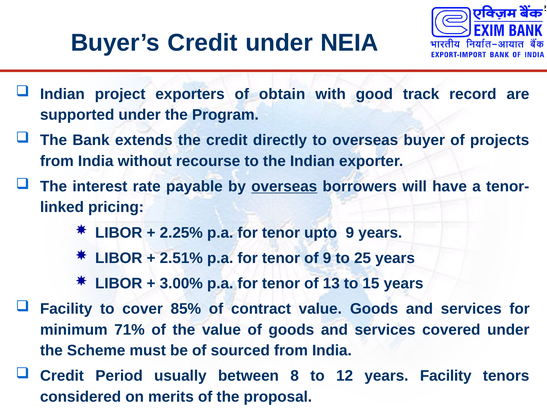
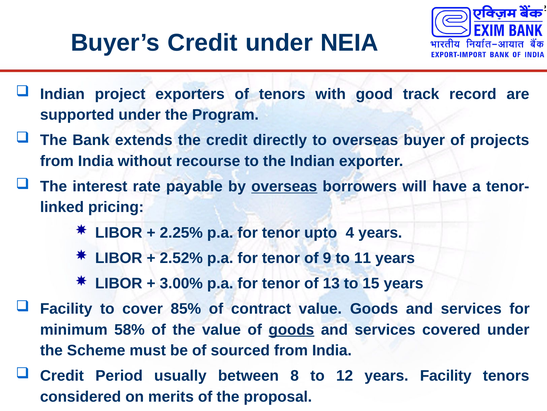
of obtain: obtain -> tenors (282, 94)
upto 9: 9 -> 4 (350, 232)
2.51%: 2.51% -> 2.52% (181, 258)
25: 25 -> 11 (363, 258)
71%: 71% -> 58% (130, 329)
goods underline: none -> present (291, 329)
